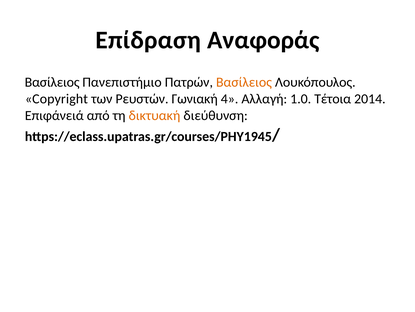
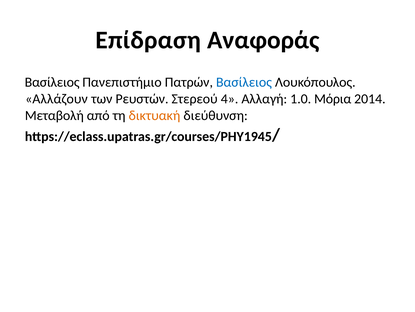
Βασίλειος colour: orange -> blue (244, 82)
Copyright: Copyright -> Αλλάζουν (56, 99)
Γωνιακή: Γωνιακή -> Στερεού (195, 99)
Τέτοια: Τέτοια -> Μόρια (333, 99)
Επιφάνειά: Επιφάνειά -> Μεταβολή (54, 115)
